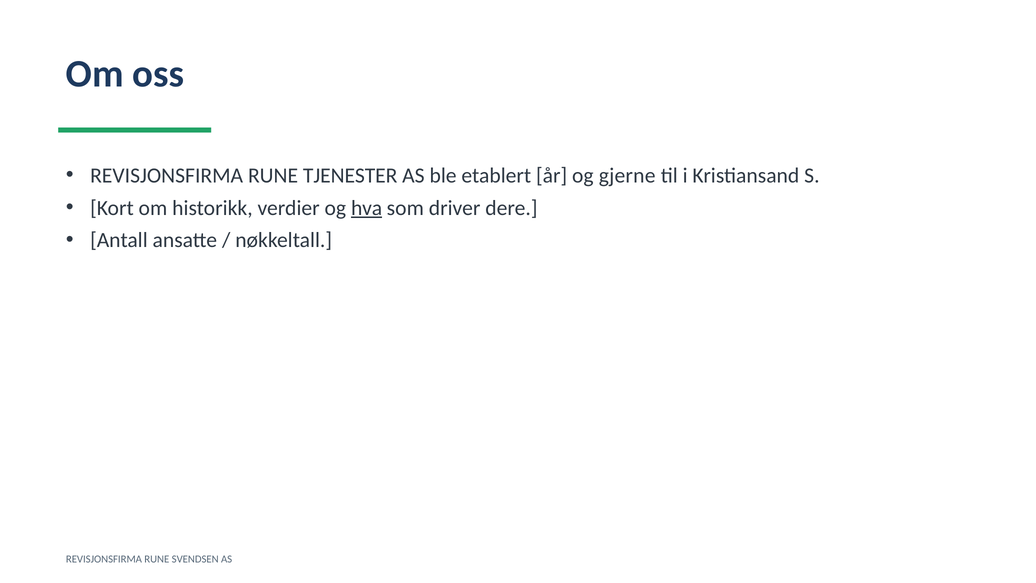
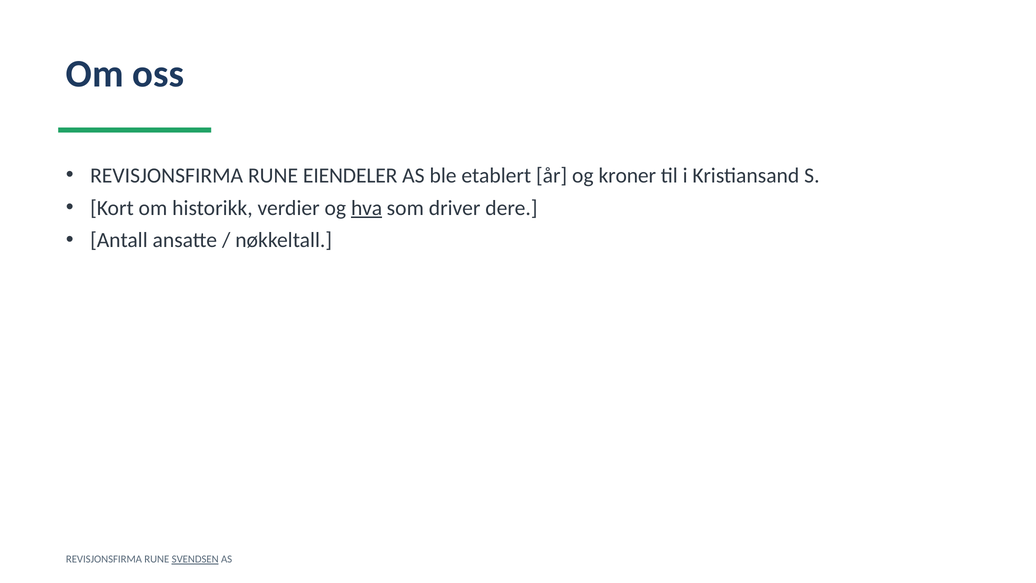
TJENESTER: TJENESTER -> EIENDELER (350, 175)
gjerne: gjerne -> kroner (627, 175)
SVENDSEN underline: none -> present (195, 559)
